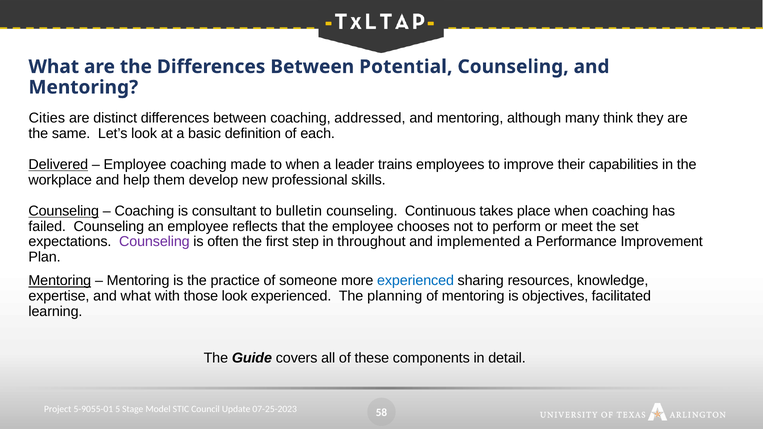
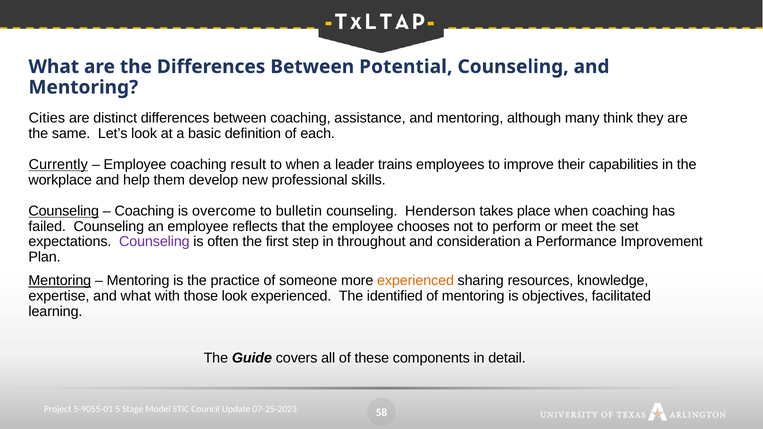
addressed: addressed -> assistance (370, 118)
Delivered: Delivered -> Currently (58, 165)
made: made -> result (248, 165)
consultant: consultant -> overcome (224, 211)
Continuous: Continuous -> Henderson (440, 211)
implemented: implemented -> consideration (479, 242)
experienced colour: blue -> orange (416, 281)
planning: planning -> identified (395, 296)
